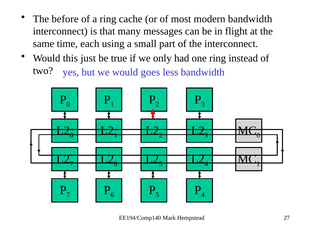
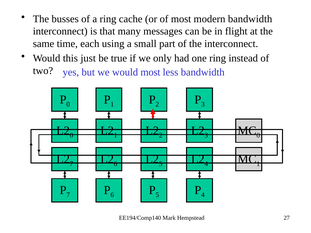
before: before -> busses (65, 19)
would goes: goes -> most (150, 72)
